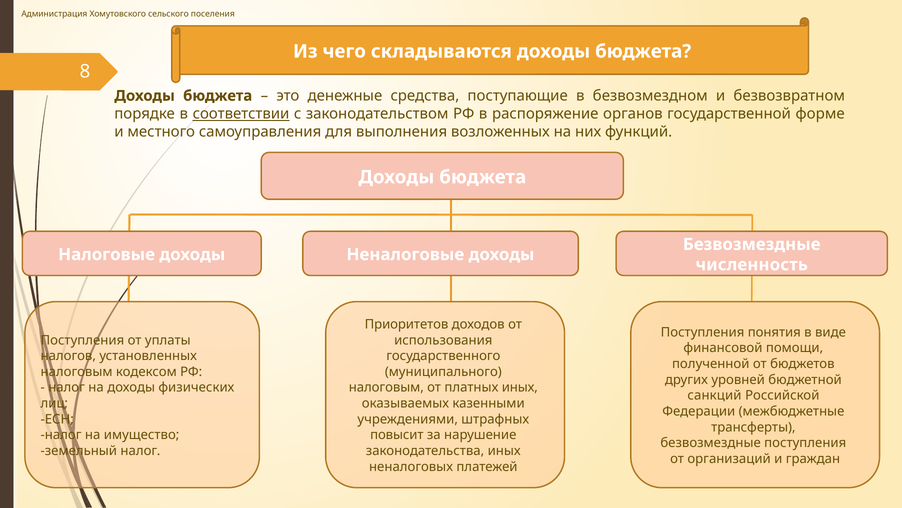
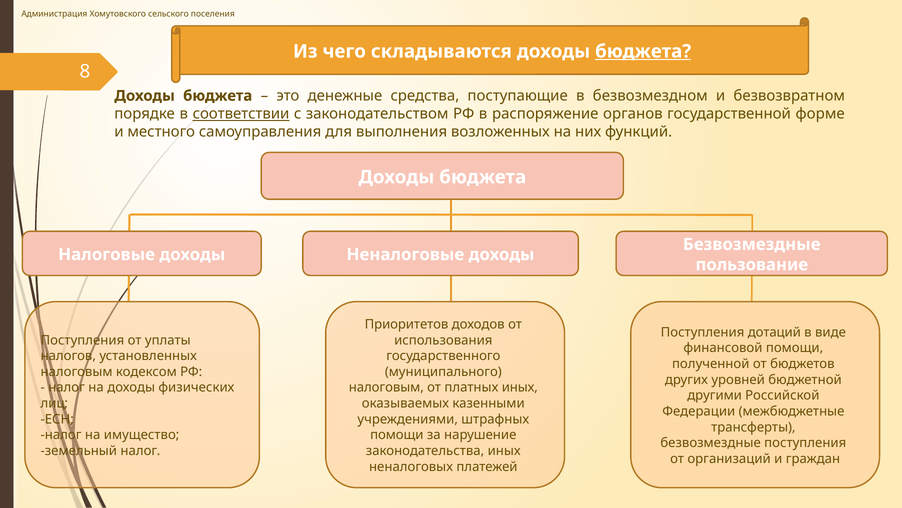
бюджета underline: none -> present (643, 51)
численность: численность -> пользование (752, 264)
понятия: понятия -> дотаций (774, 332)
санкций: санкций -> другими (715, 395)
повысит: повысит -> помощи (397, 435)
